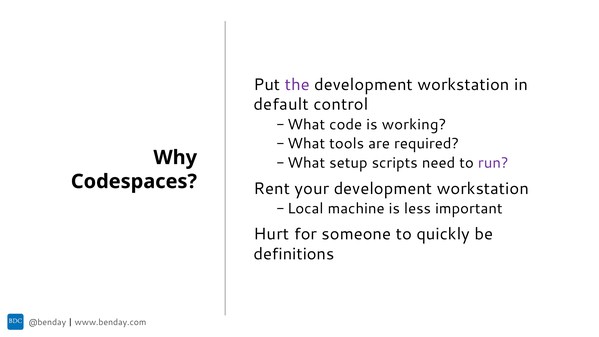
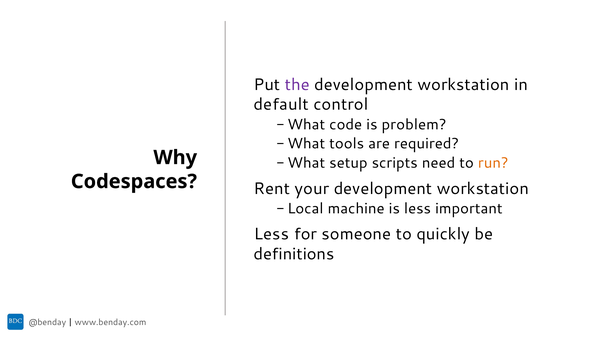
working: working -> problem (414, 124)
run colour: purple -> orange (493, 163)
Hurt: Hurt -> Less (271, 234)
